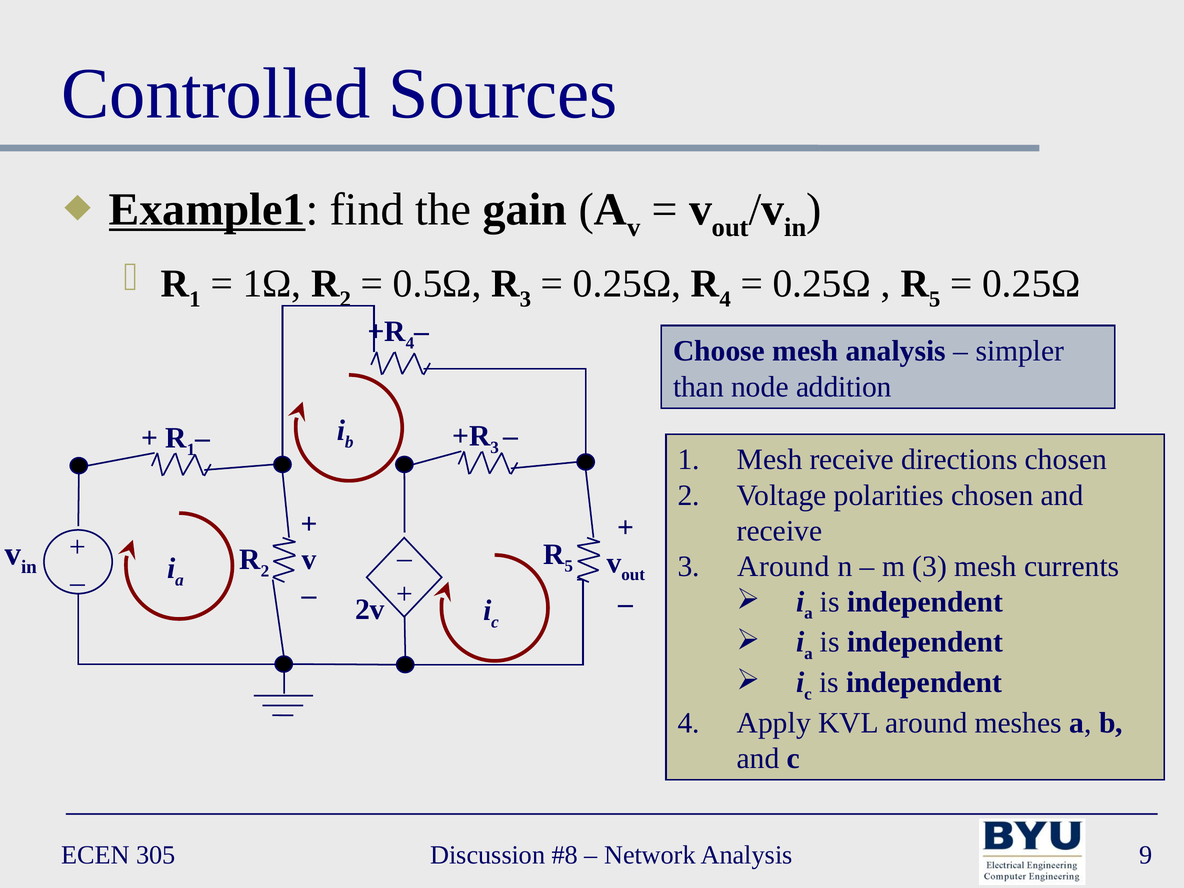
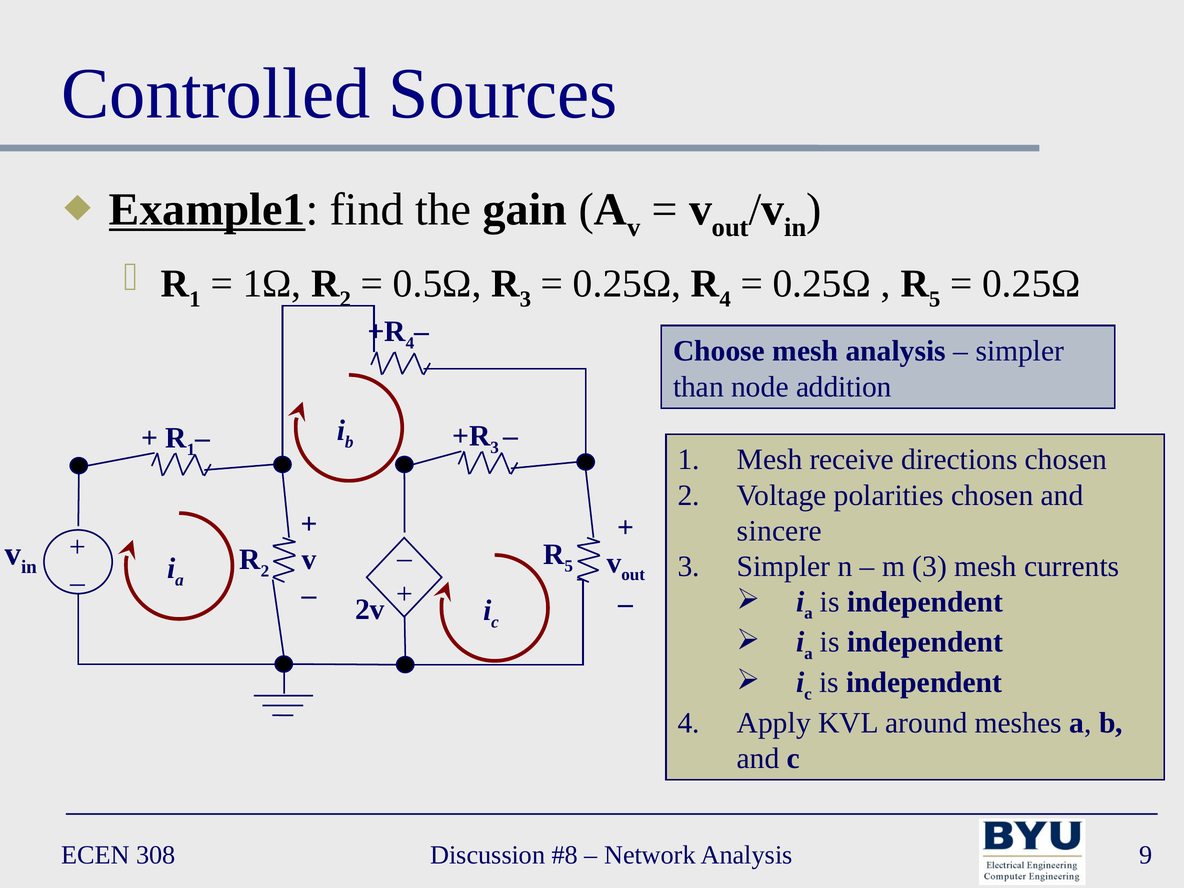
receive: receive -> sincere (779, 531)
3 Around: Around -> Simpler (784, 566)
305: 305 -> 308 (156, 855)
